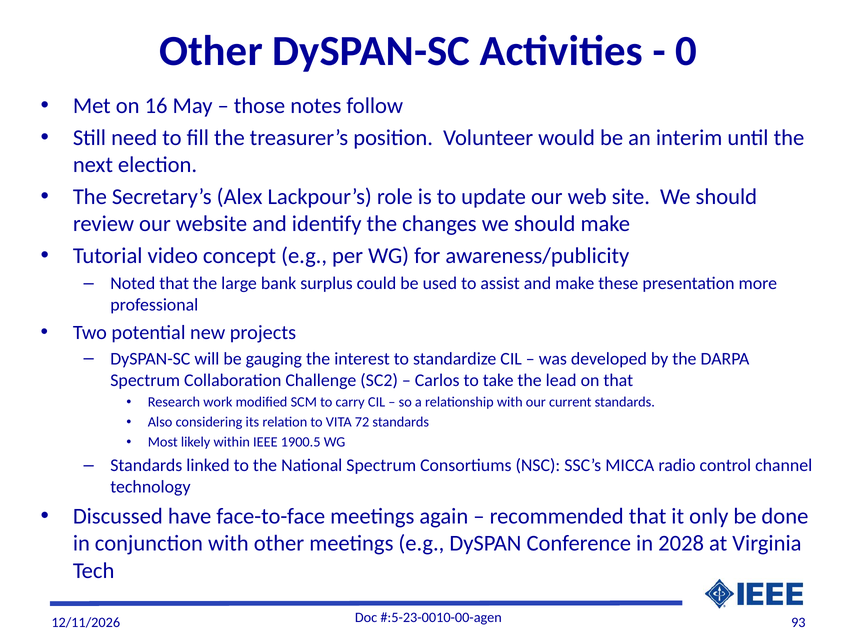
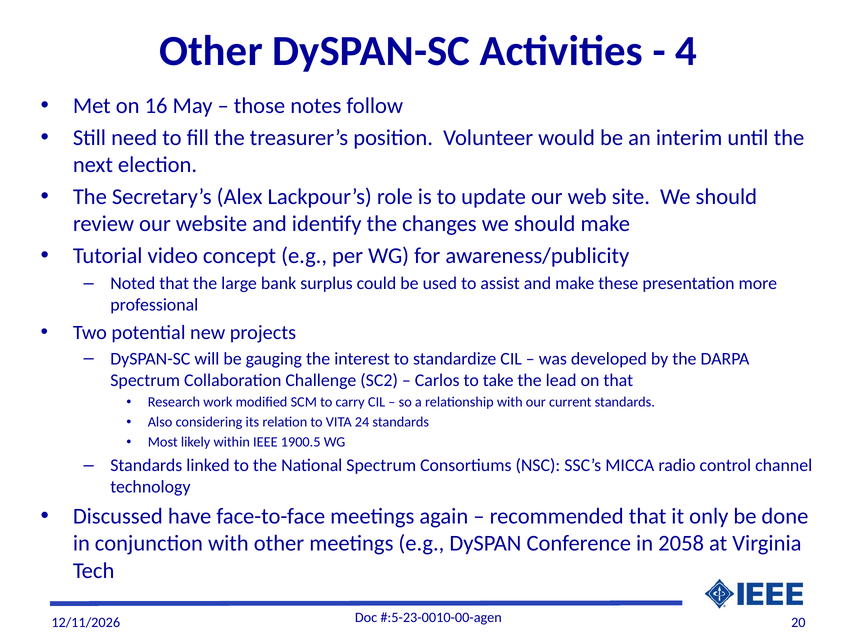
0: 0 -> 4 (686, 51)
72: 72 -> 24 (362, 422)
2028: 2028 -> 2058 (681, 543)
93: 93 -> 20 (798, 622)
